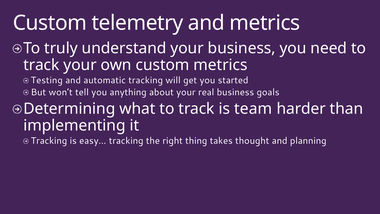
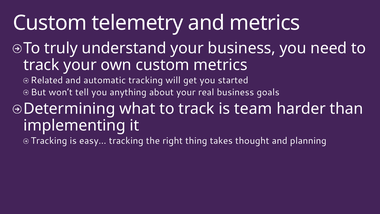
Testing: Testing -> Related (47, 80)
